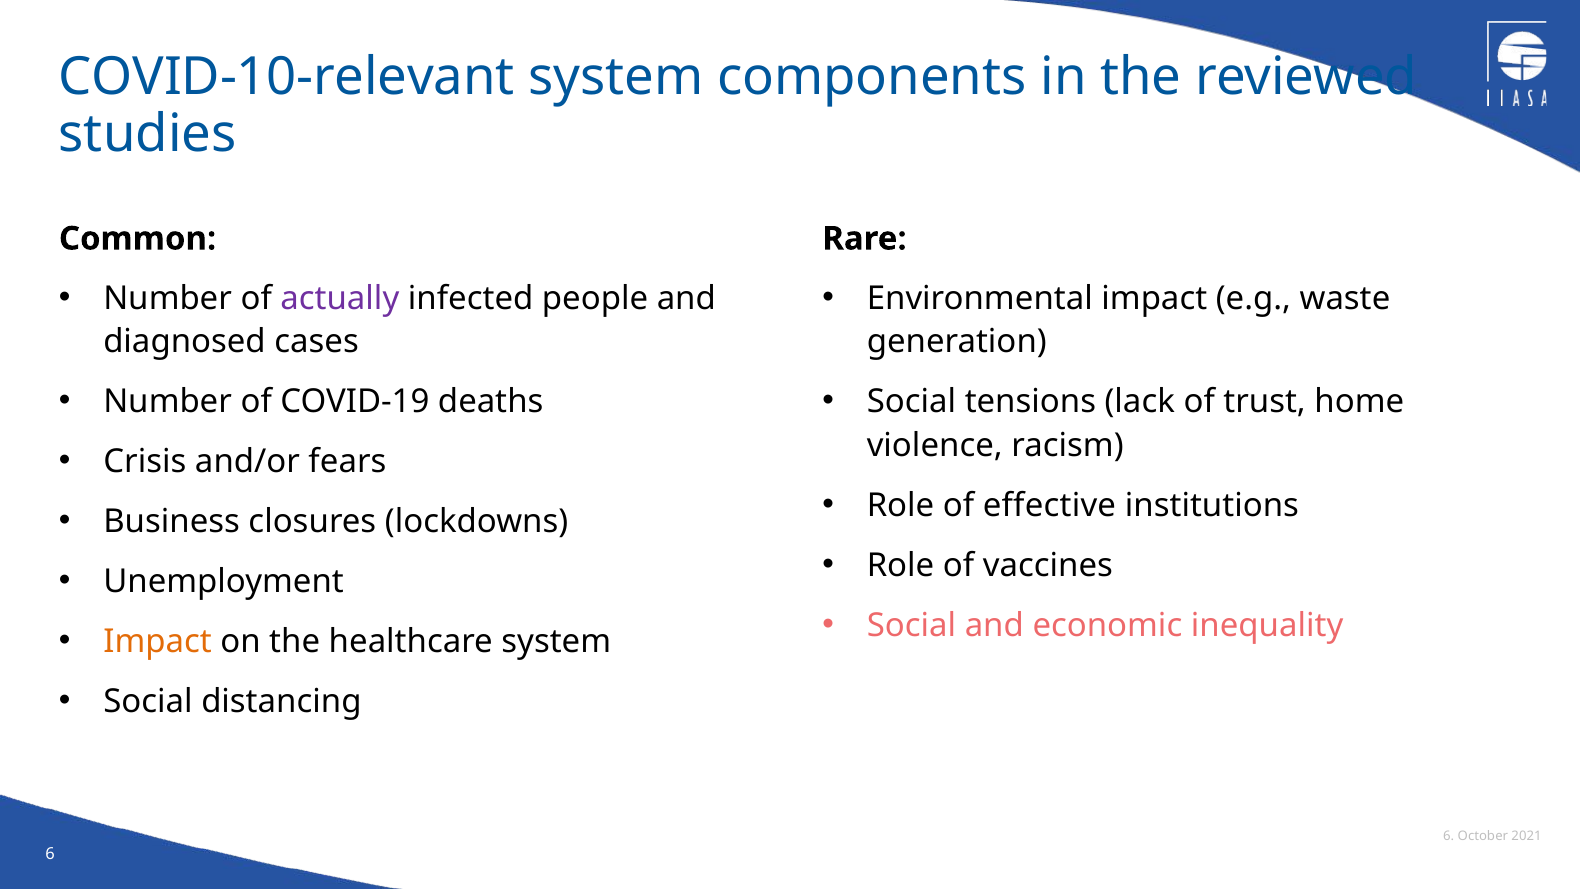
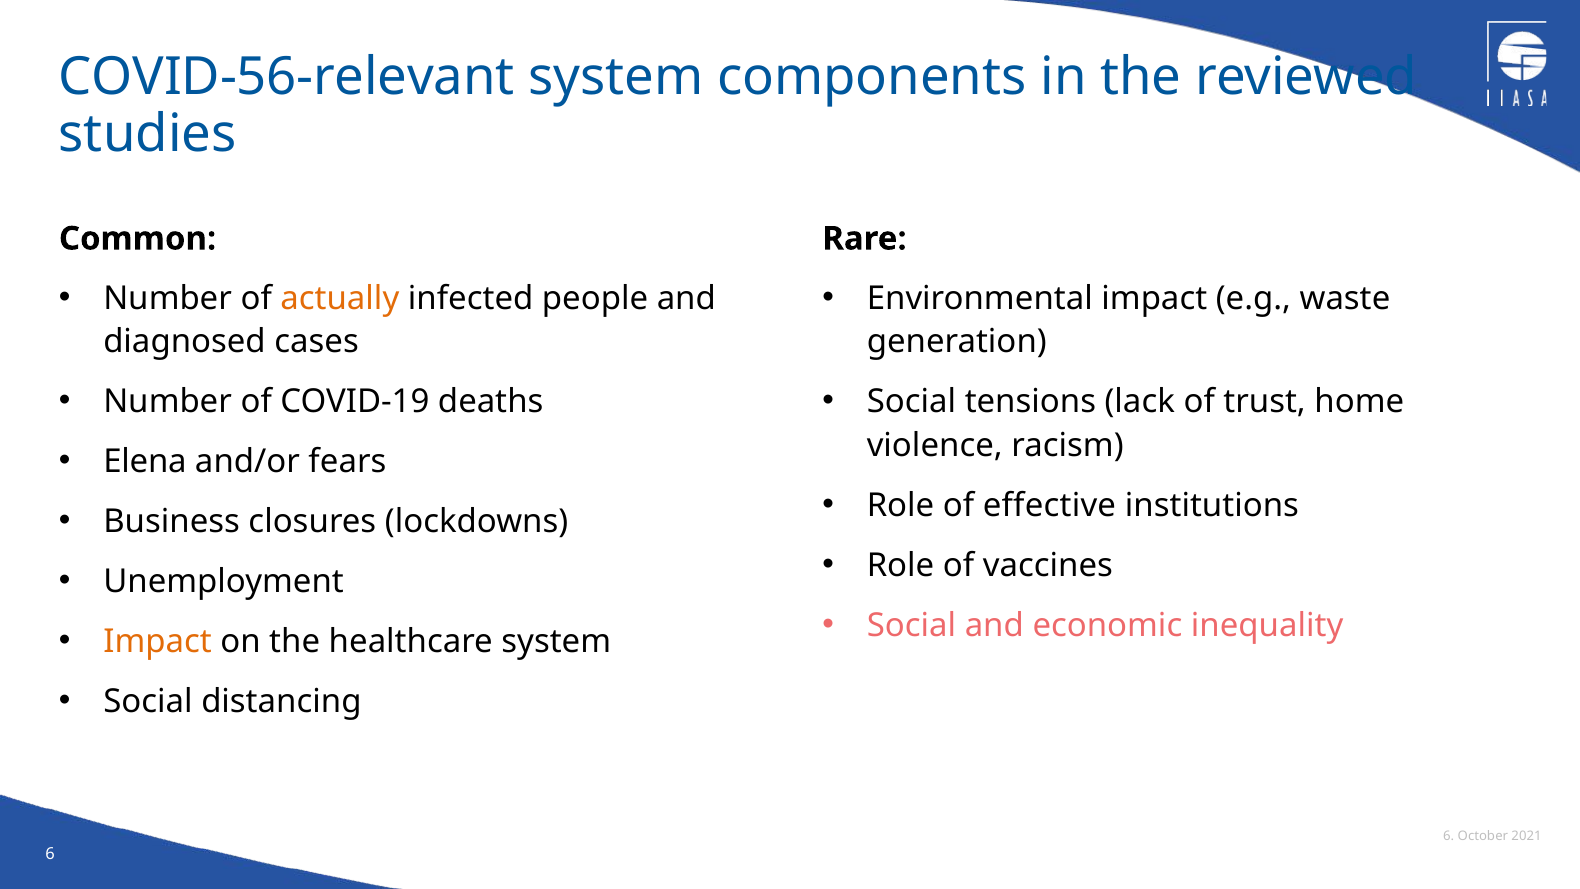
COVID-10-relevant: COVID-10-relevant -> COVID-56-relevant (287, 77)
actually colour: purple -> orange (340, 298)
Crisis: Crisis -> Elena (145, 462)
